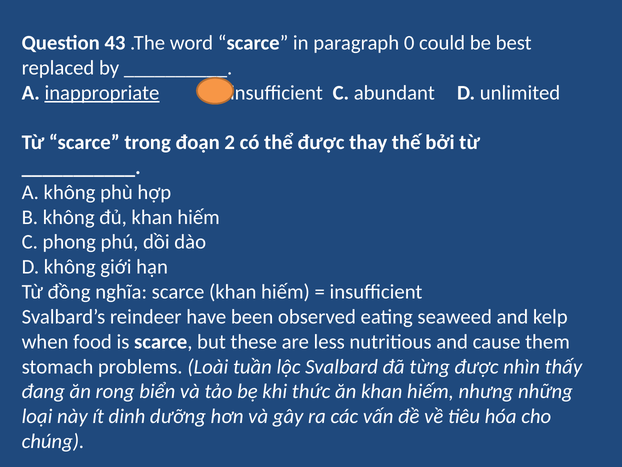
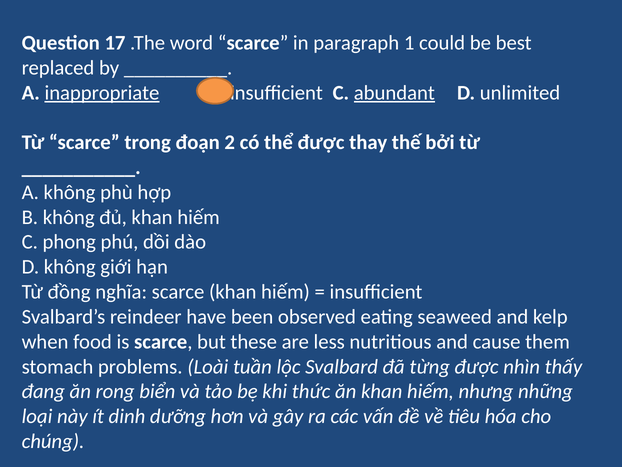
43: 43 -> 17 (115, 43)
0: 0 -> 1 (409, 43)
abundant underline: none -> present (394, 93)
